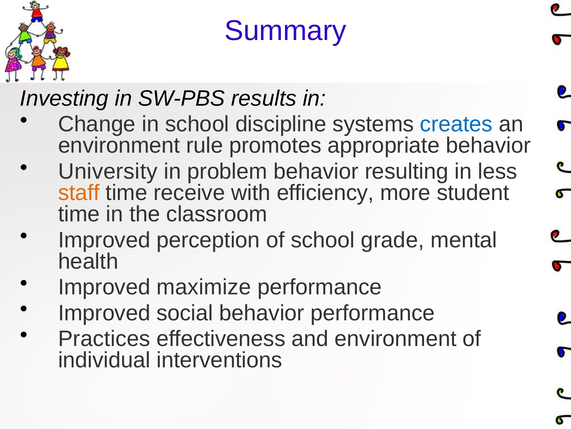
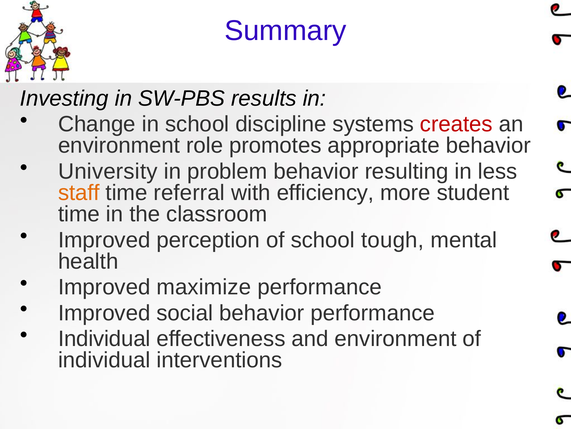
creates colour: blue -> red (456, 124)
rule: rule -> role (205, 145)
receive: receive -> referral (189, 192)
grade: grade -> tough (393, 240)
Practices: Practices -> Individual (104, 338)
